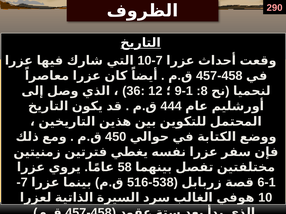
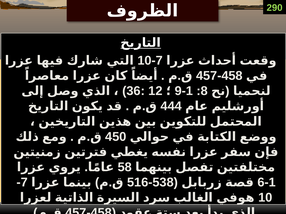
290 colour: pink -> light green (275, 8)
